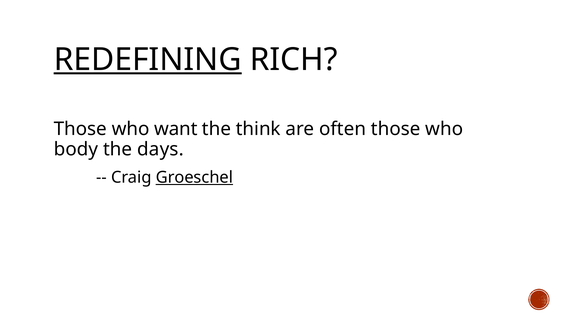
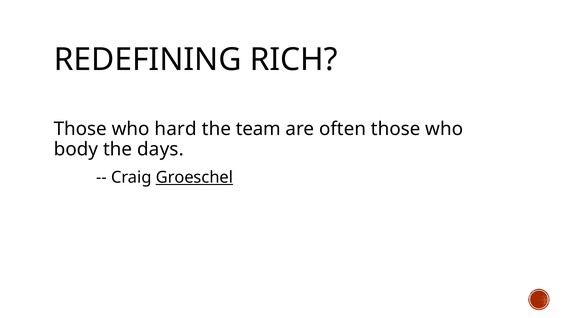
REDEFINING underline: present -> none (148, 60)
want: want -> hard (176, 129)
think: think -> team (258, 129)
